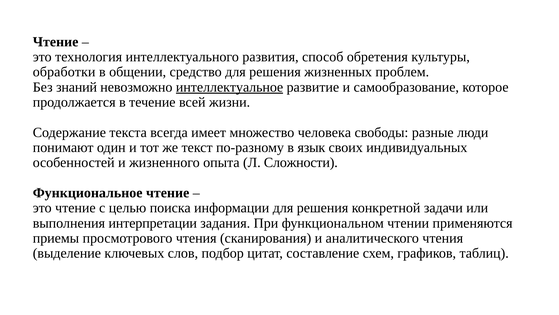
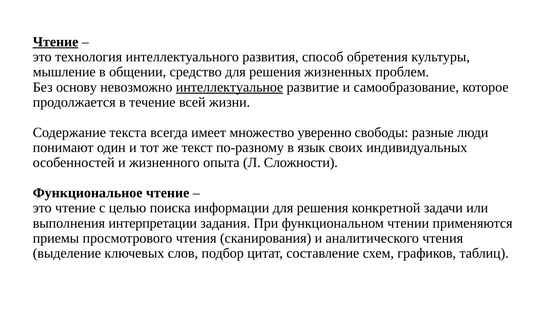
Чтение underline: none -> present (56, 42)
обработки: обработки -> мышление (64, 72)
знаний: знаний -> основу (77, 87)
человека: человека -> уверенно (325, 132)
